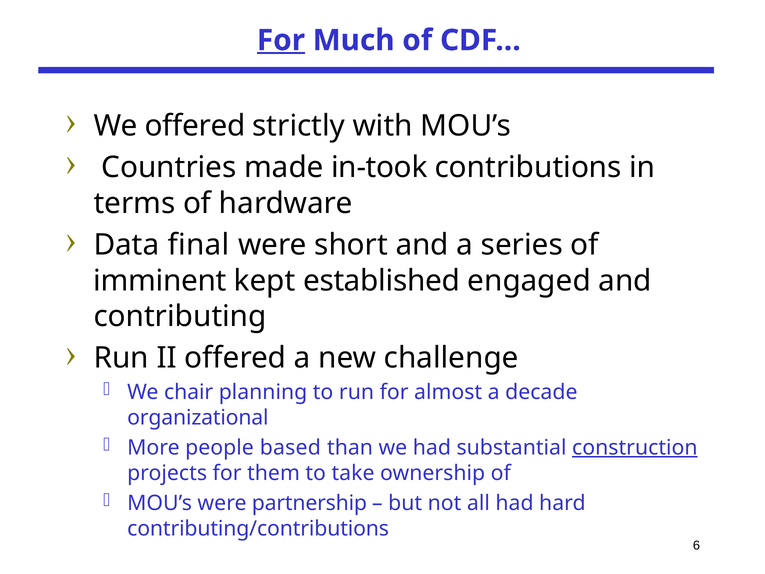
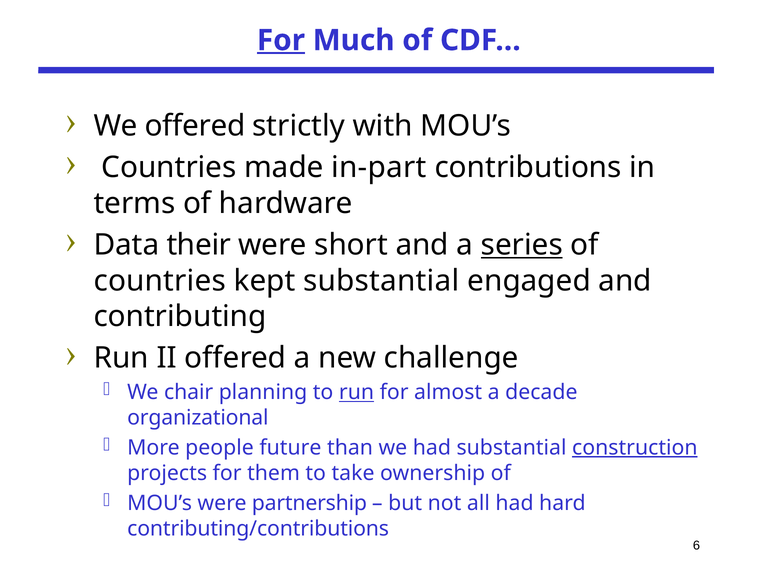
in-took: in-took -> in-part (379, 167)
final: final -> their (199, 245)
series underline: none -> present (522, 245)
imminent: imminent -> countries (160, 281)
kept established: established -> substantial (381, 281)
run underline: none -> present (357, 392)
based: based -> future (290, 448)
